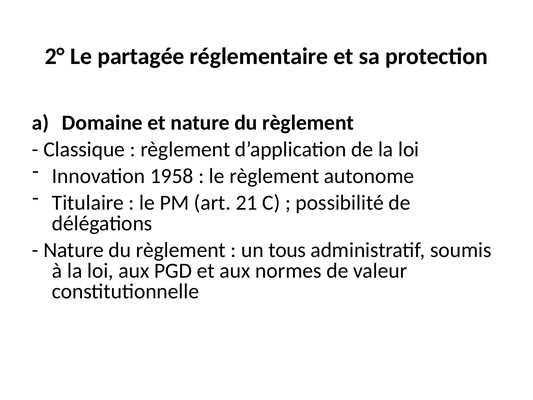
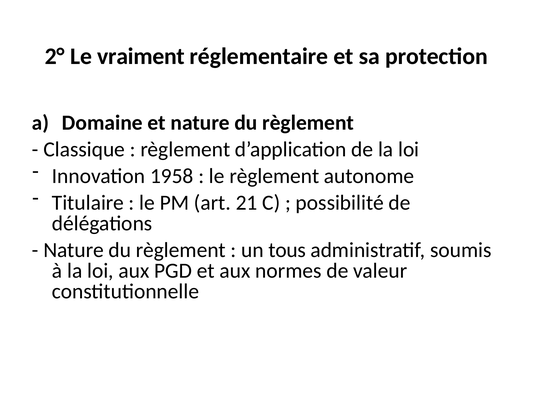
partagée: partagée -> vraiment (141, 56)
